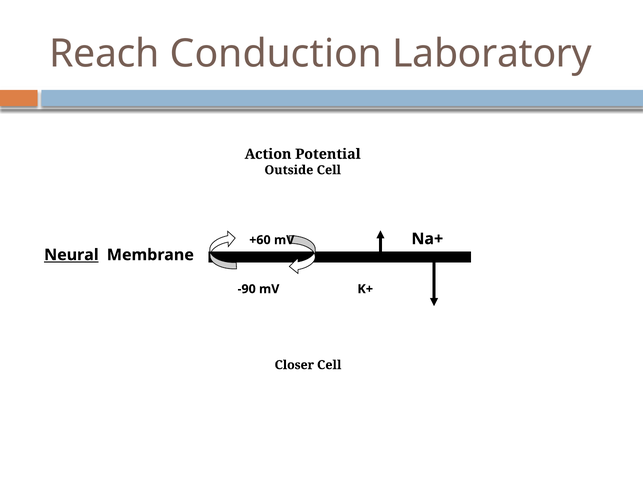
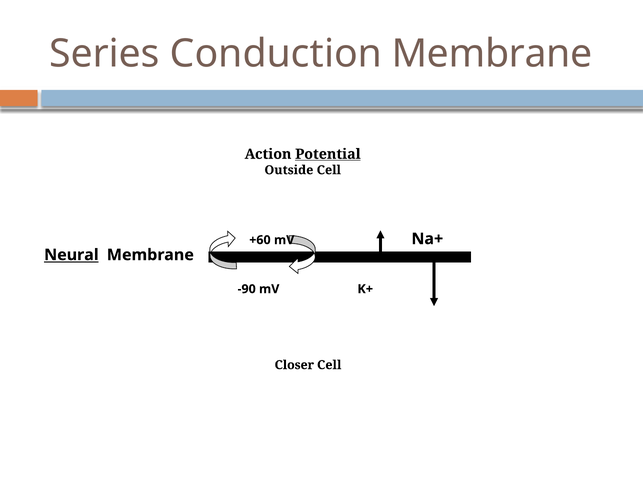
Reach: Reach -> Series (104, 54)
Conduction Laboratory: Laboratory -> Membrane (492, 54)
Potential underline: none -> present (328, 154)
